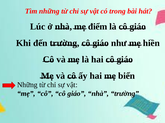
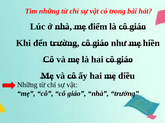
biển: biển -> diều (127, 76)
